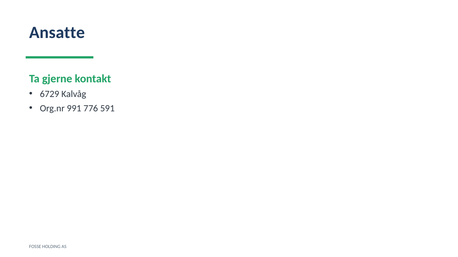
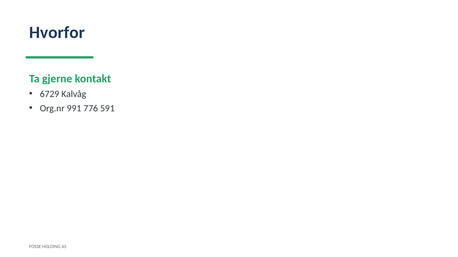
Ansatte: Ansatte -> Hvorfor (57, 33)
